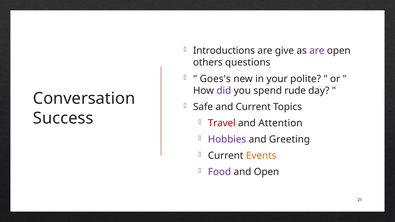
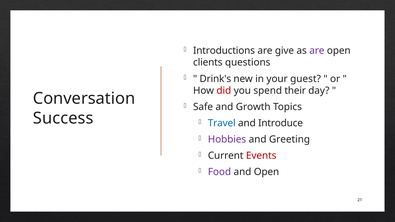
others: others -> clients (208, 63)
Goes's: Goes's -> Drink's (215, 79)
polite: polite -> guest (306, 79)
did colour: purple -> red (224, 91)
rude: rude -> their (295, 91)
and Current: Current -> Growth (253, 107)
Travel colour: red -> blue (222, 123)
Attention: Attention -> Introduce (281, 123)
Events colour: orange -> red (261, 156)
